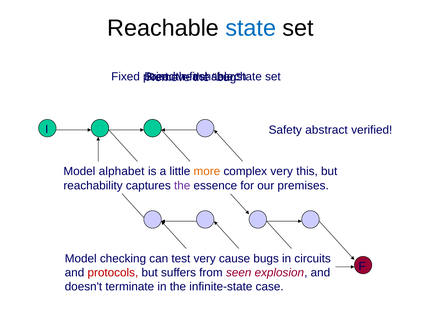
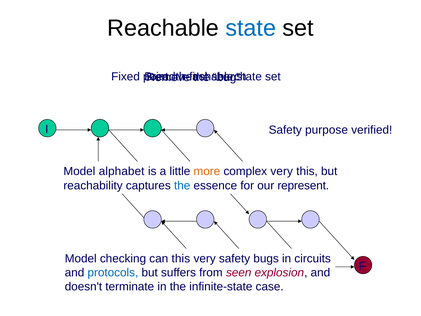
abstract: abstract -> purpose (327, 130)
the colour: purple -> blue (182, 185)
premises: premises -> represent (303, 185)
can test: test -> this (181, 258)
very cause: cause -> safety (235, 258)
protocols colour: red -> blue (113, 272)
